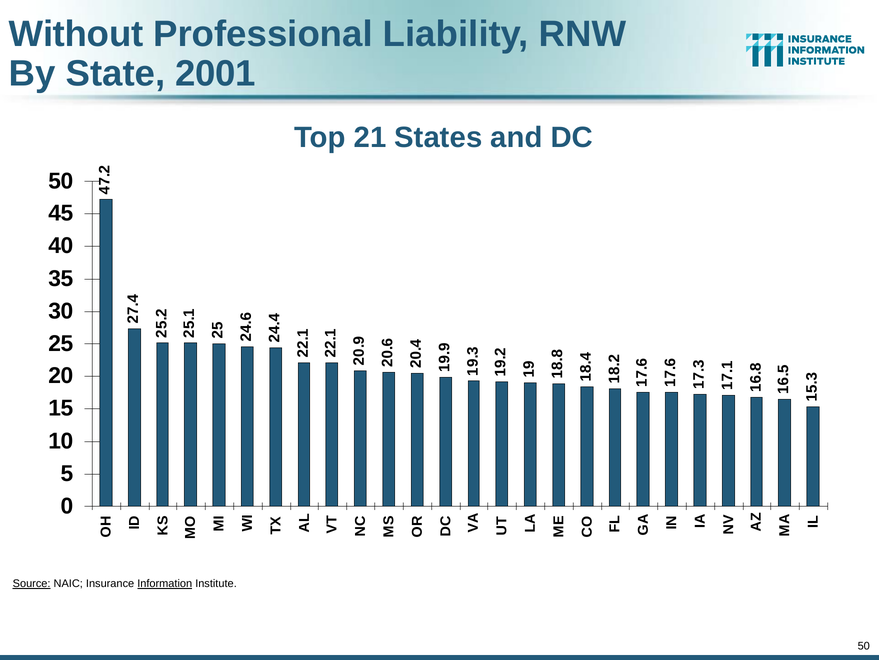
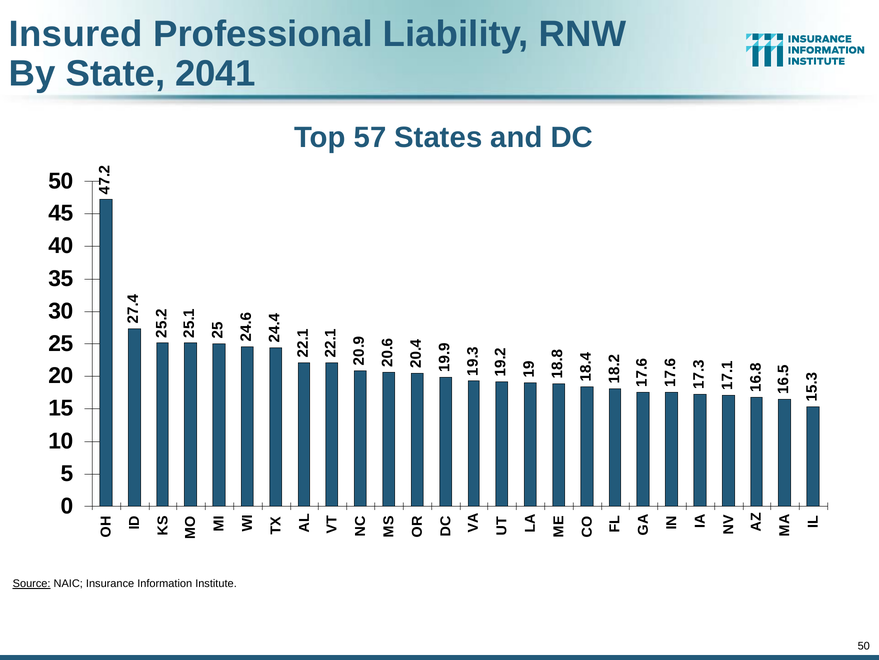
Without: Without -> Insured (76, 34)
2001: 2001 -> 2041 (215, 73)
21: 21 -> 57 (370, 137)
Information underline: present -> none (165, 583)
